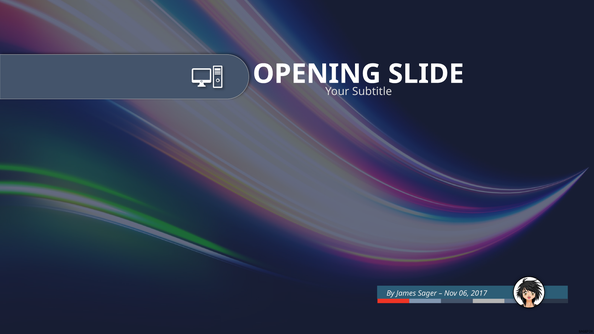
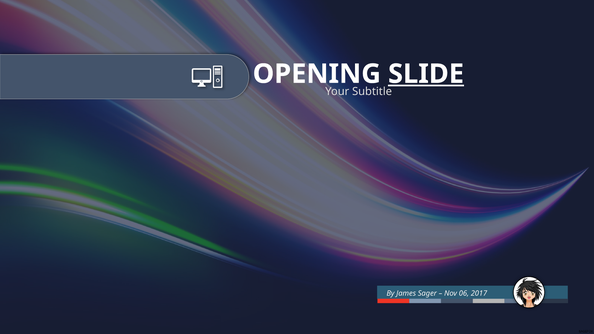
SLIDE underline: none -> present (426, 74)
